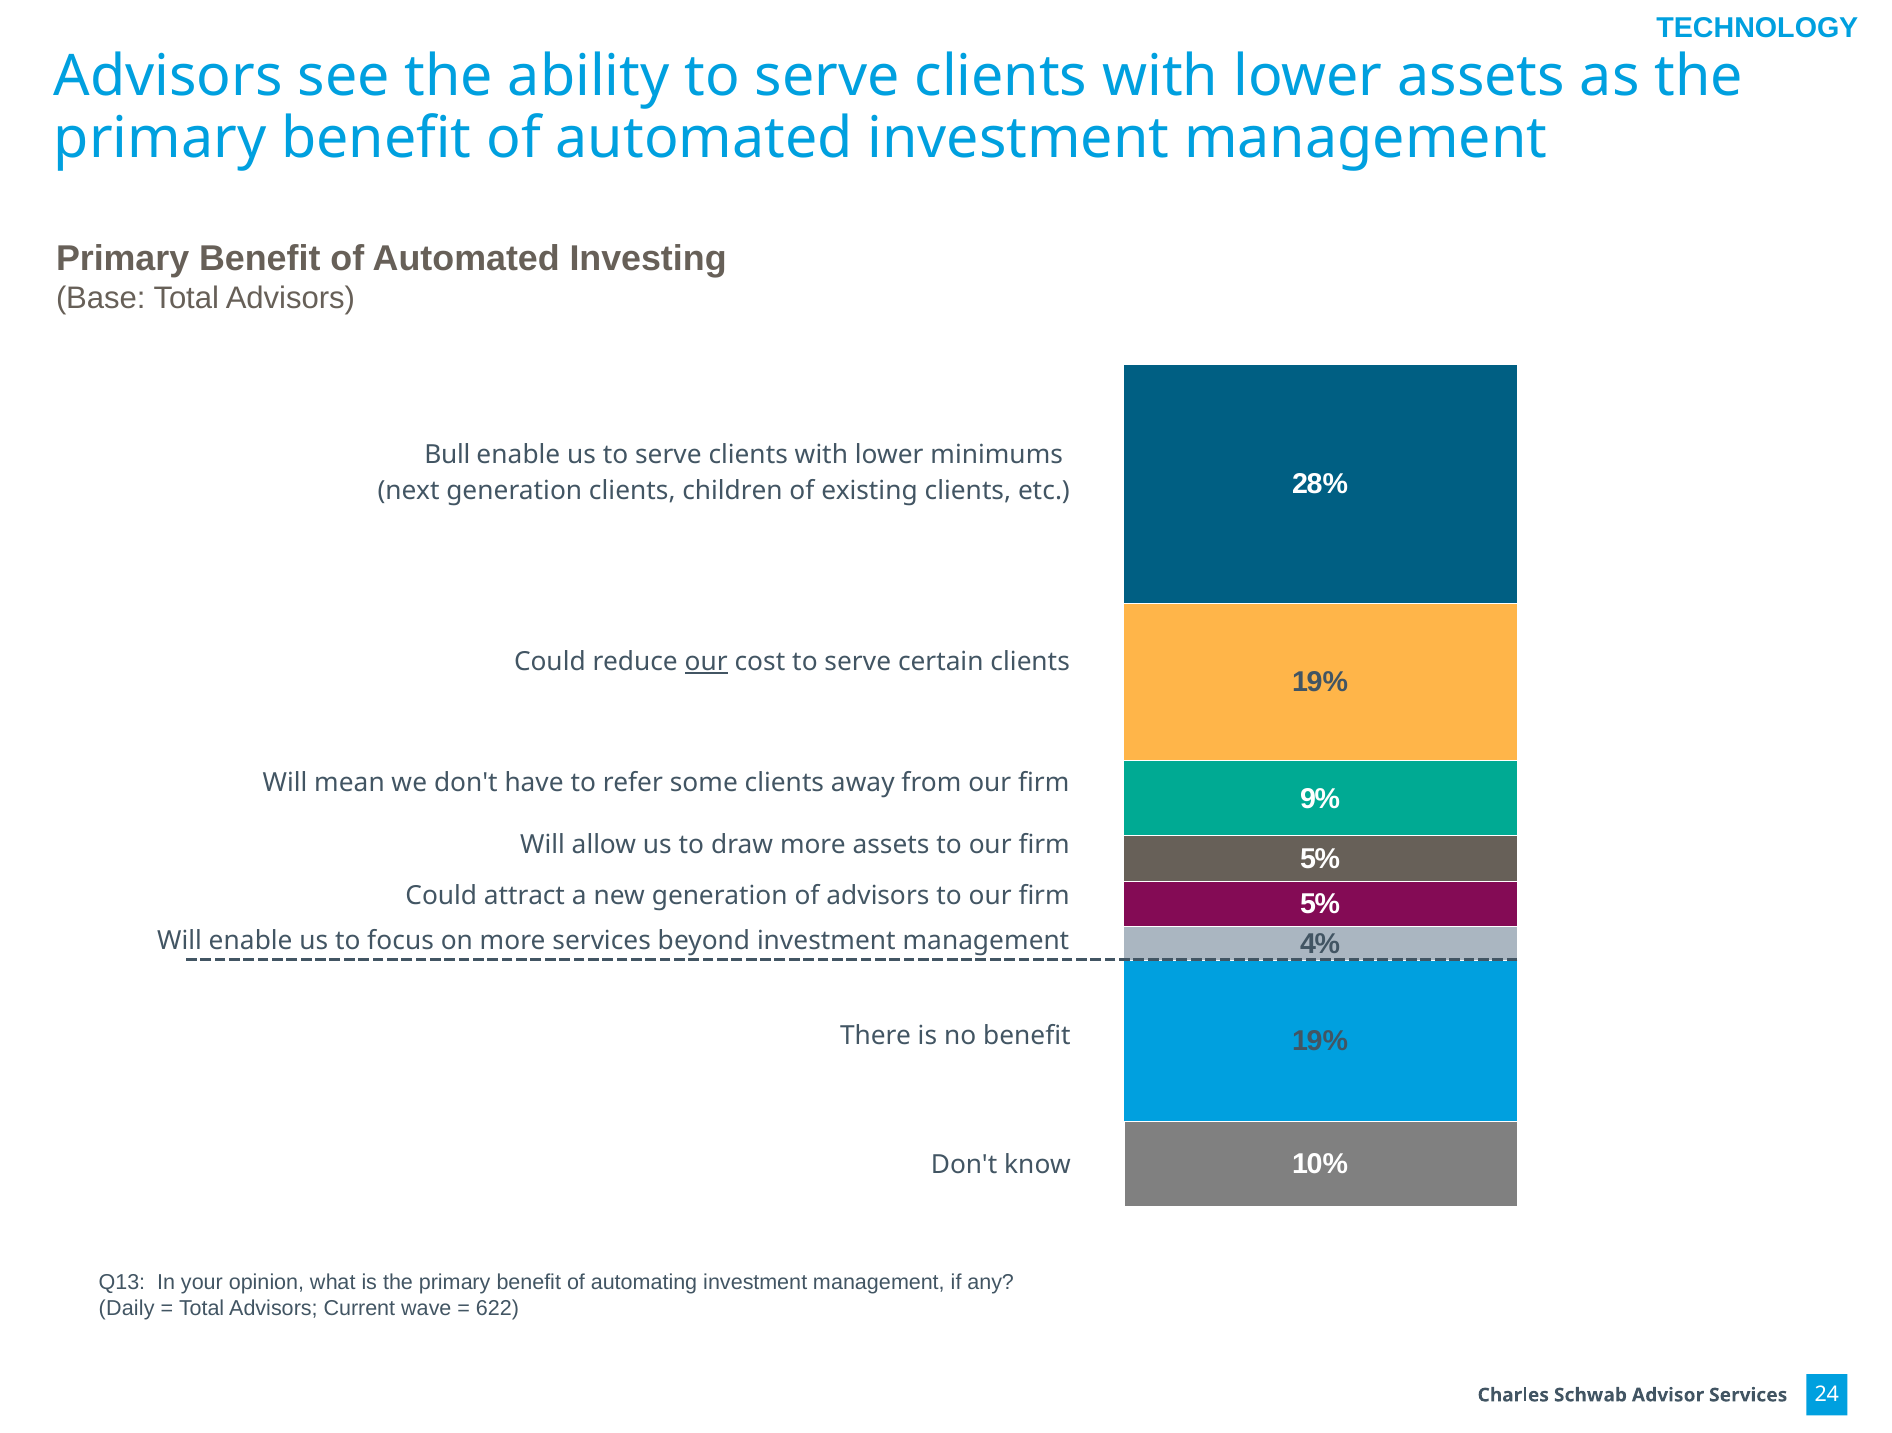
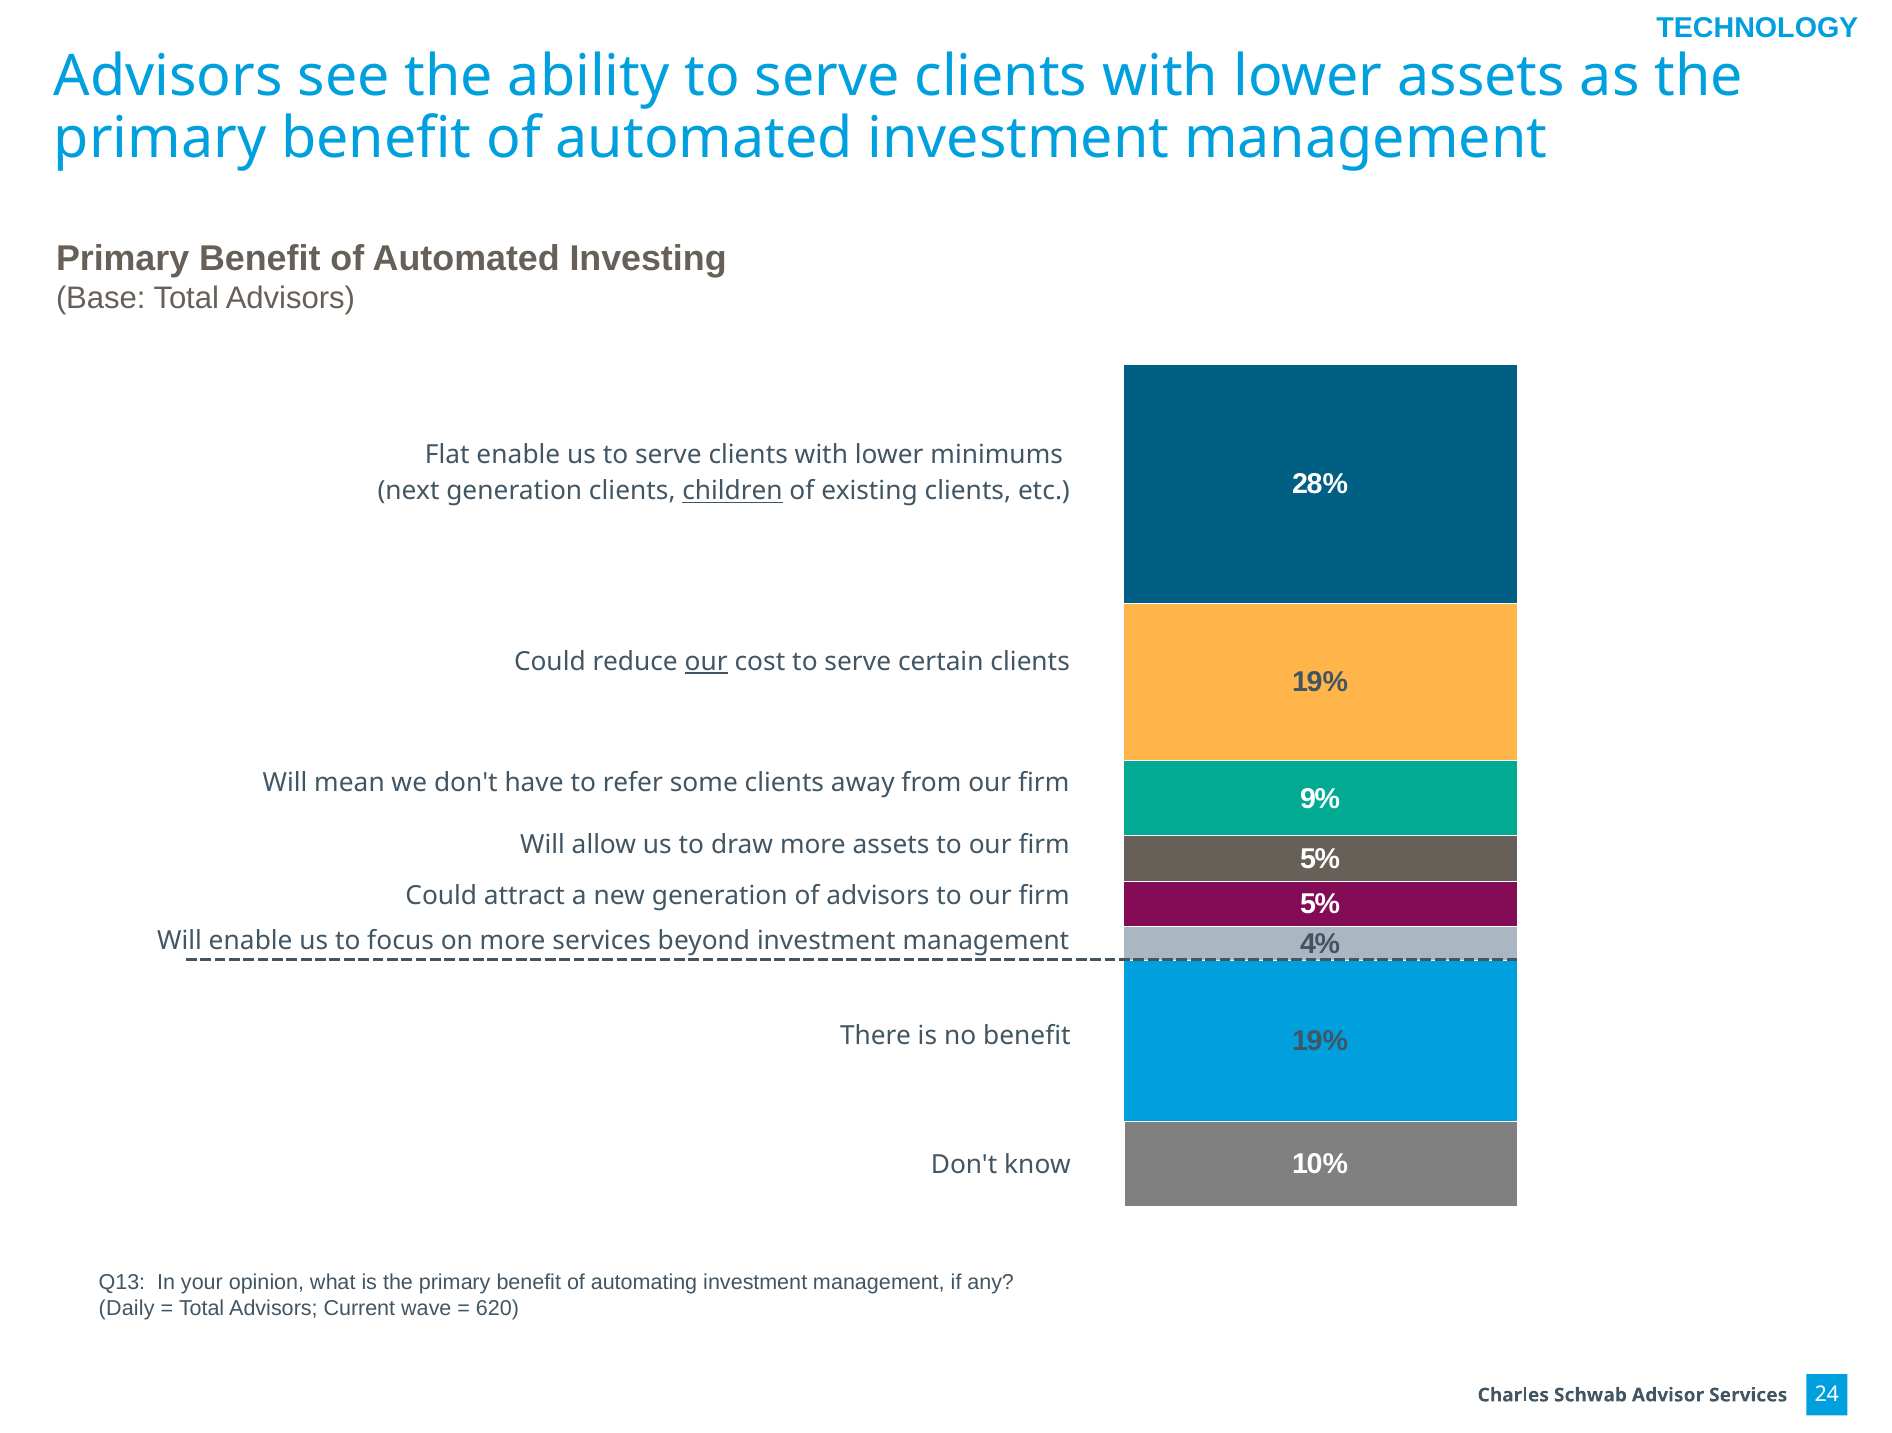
Bull: Bull -> Flat (447, 455)
children underline: none -> present (733, 491)
622: 622 -> 620 (497, 1308)
